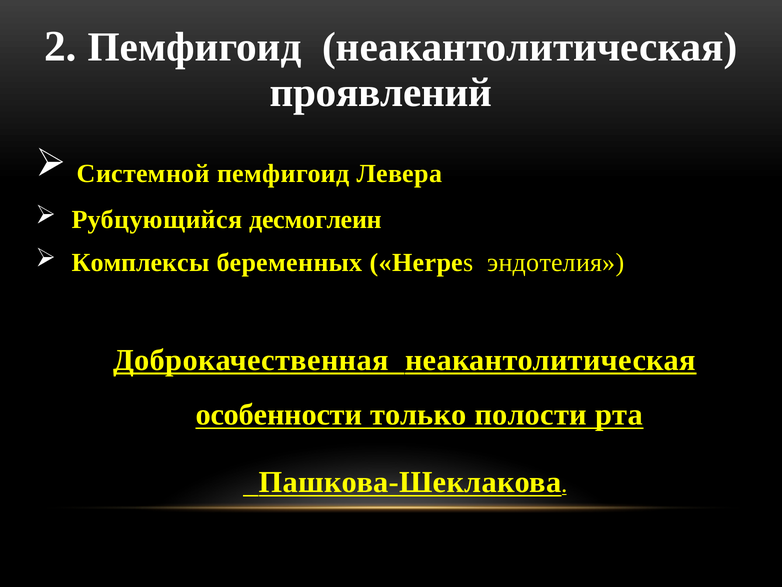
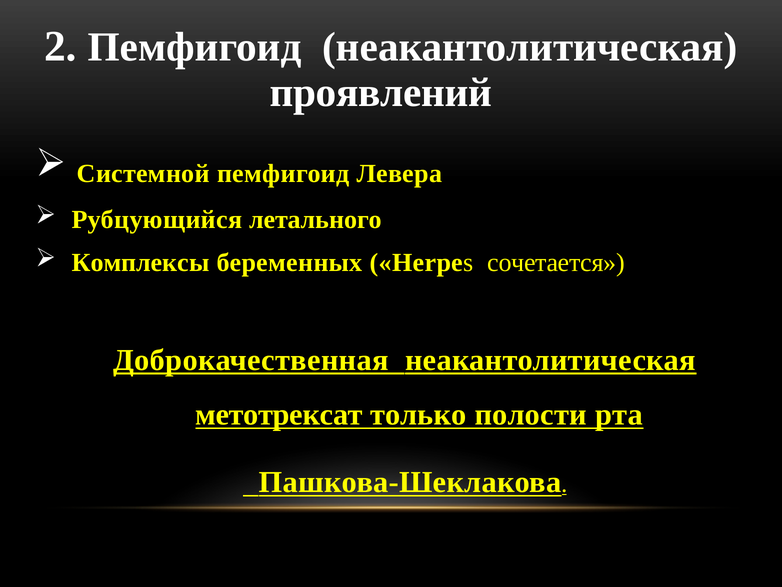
десмоглеин: десмоглеин -> летального (316, 219)
эндотелия: эндотелия -> сочетается (556, 262)
особенности: особенности -> метотрексат (279, 415)
